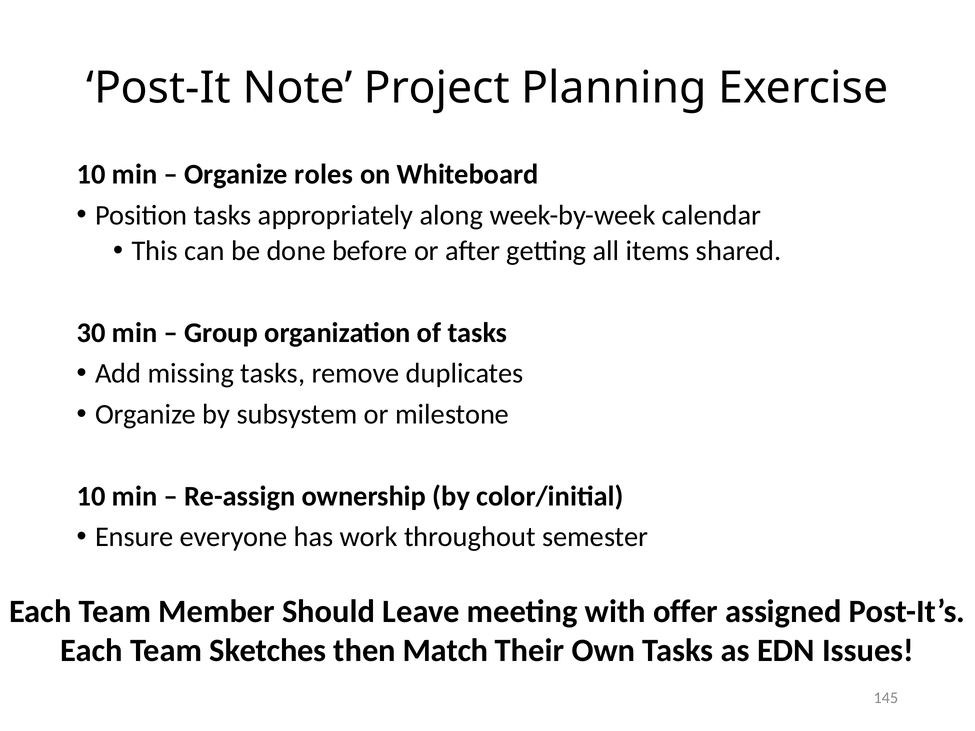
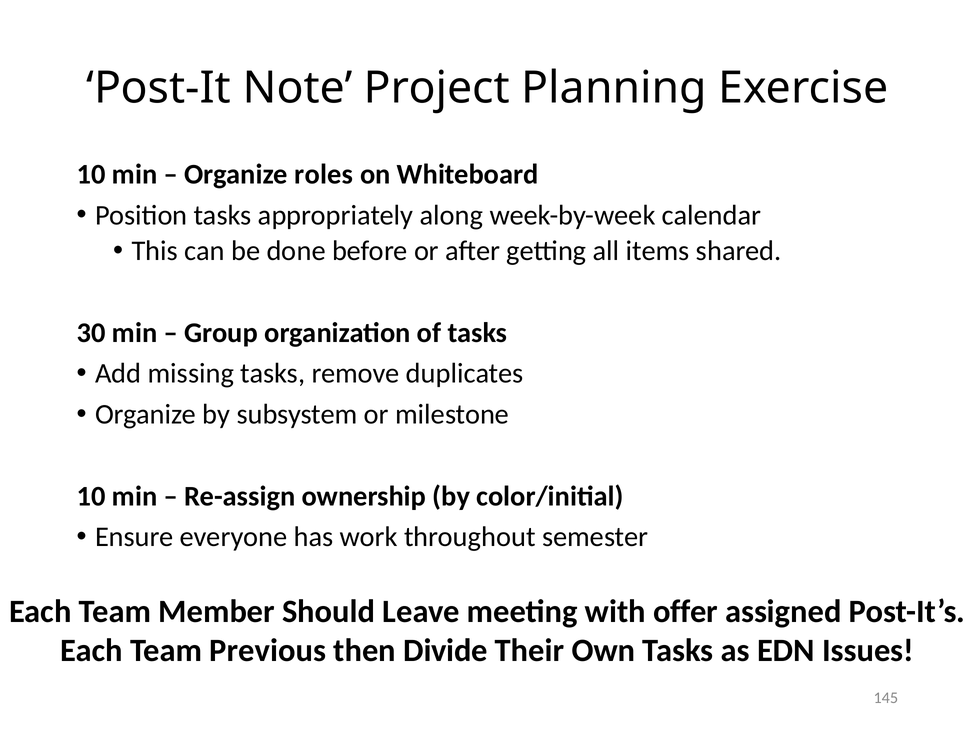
Sketches: Sketches -> Previous (268, 651)
Match: Match -> Divide (446, 651)
